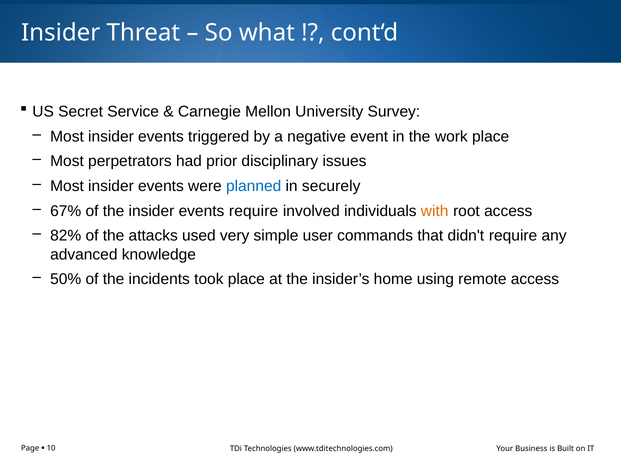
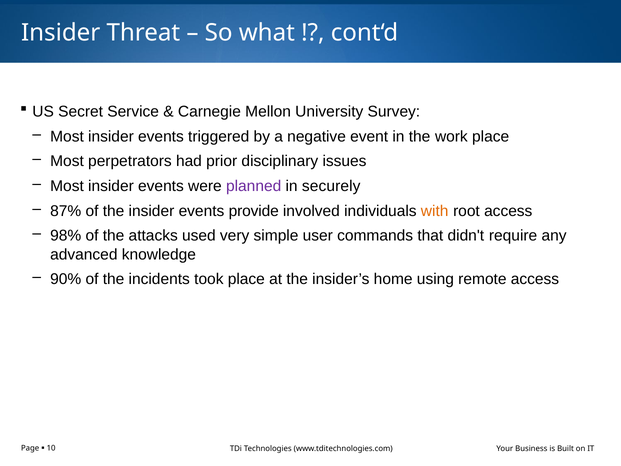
planned colour: blue -> purple (254, 186)
67%: 67% -> 87% (66, 211)
events require: require -> provide (254, 211)
82%: 82% -> 98% (66, 236)
50%: 50% -> 90% (66, 279)
